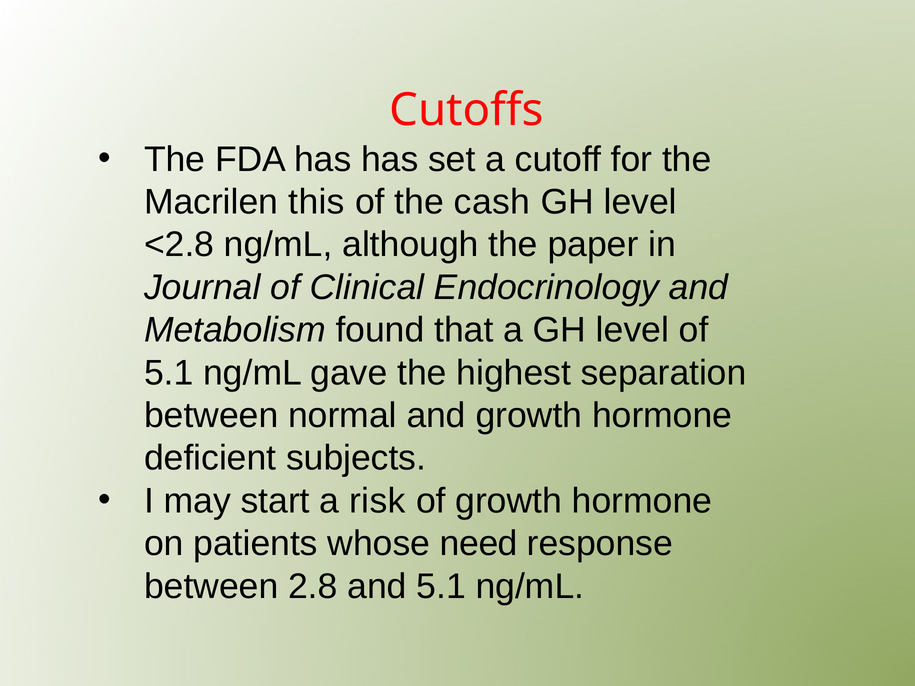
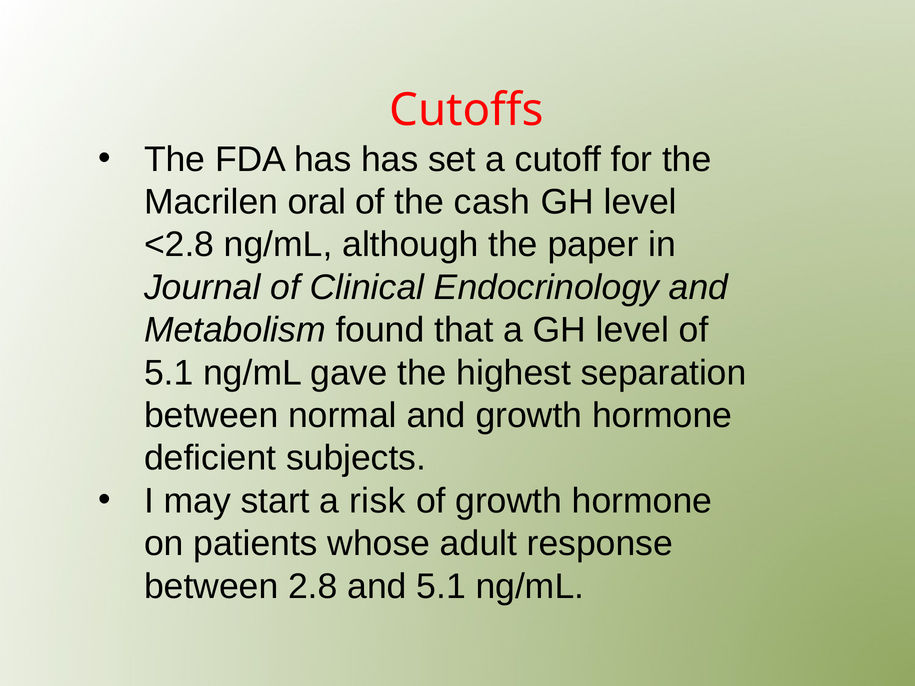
this: this -> oral (317, 202)
need: need -> adult (479, 544)
